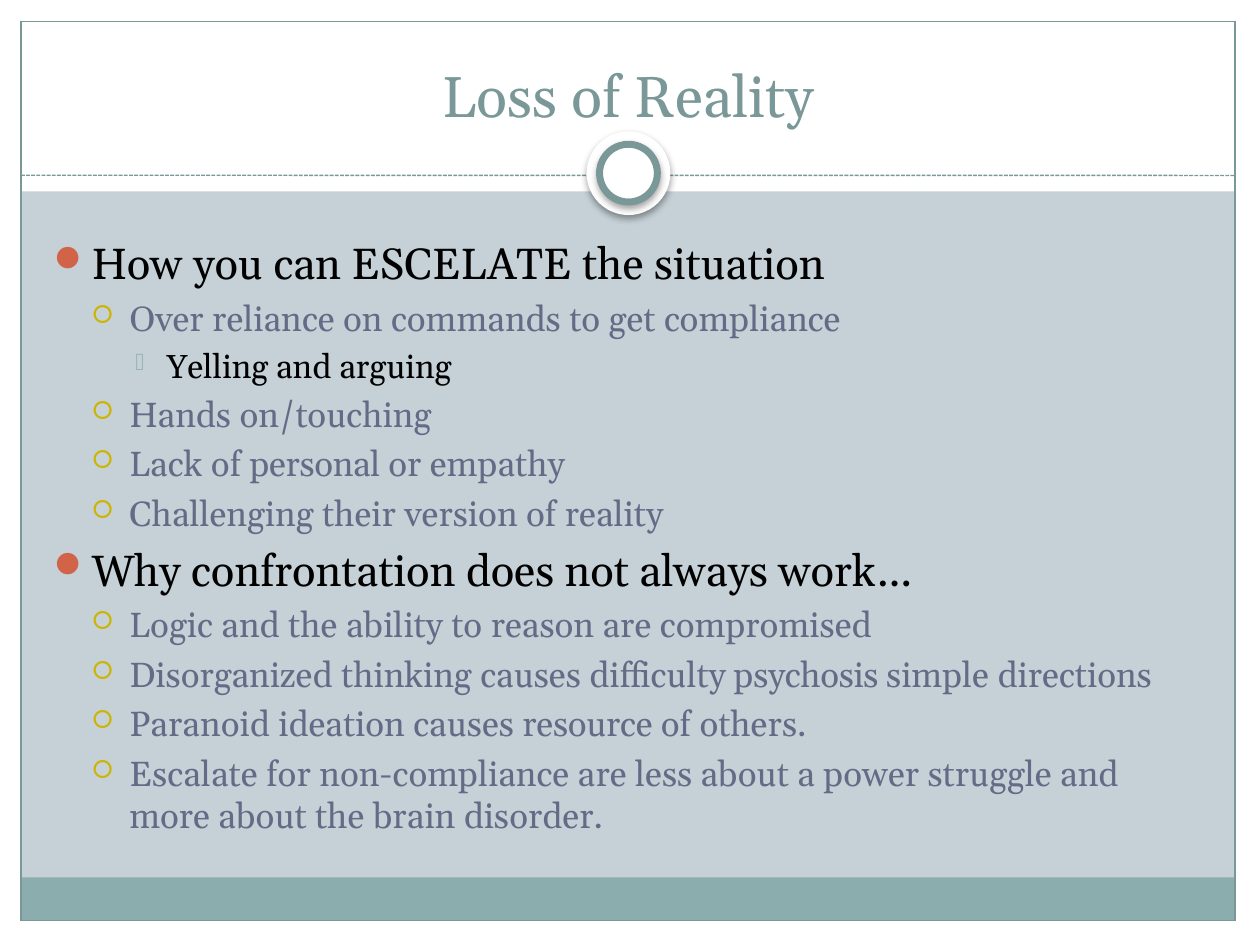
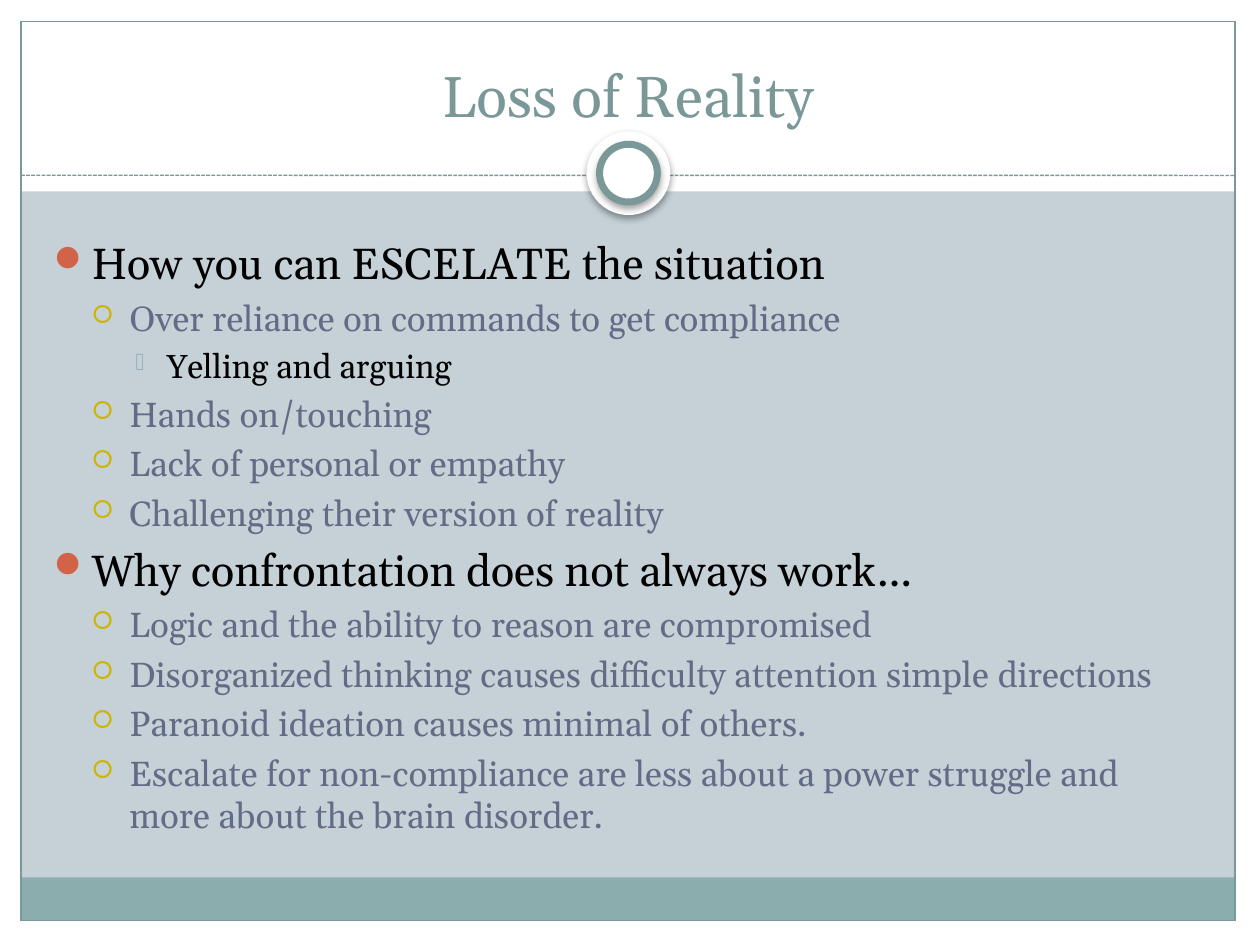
psychosis: psychosis -> attention (806, 676)
resource: resource -> minimal (587, 726)
